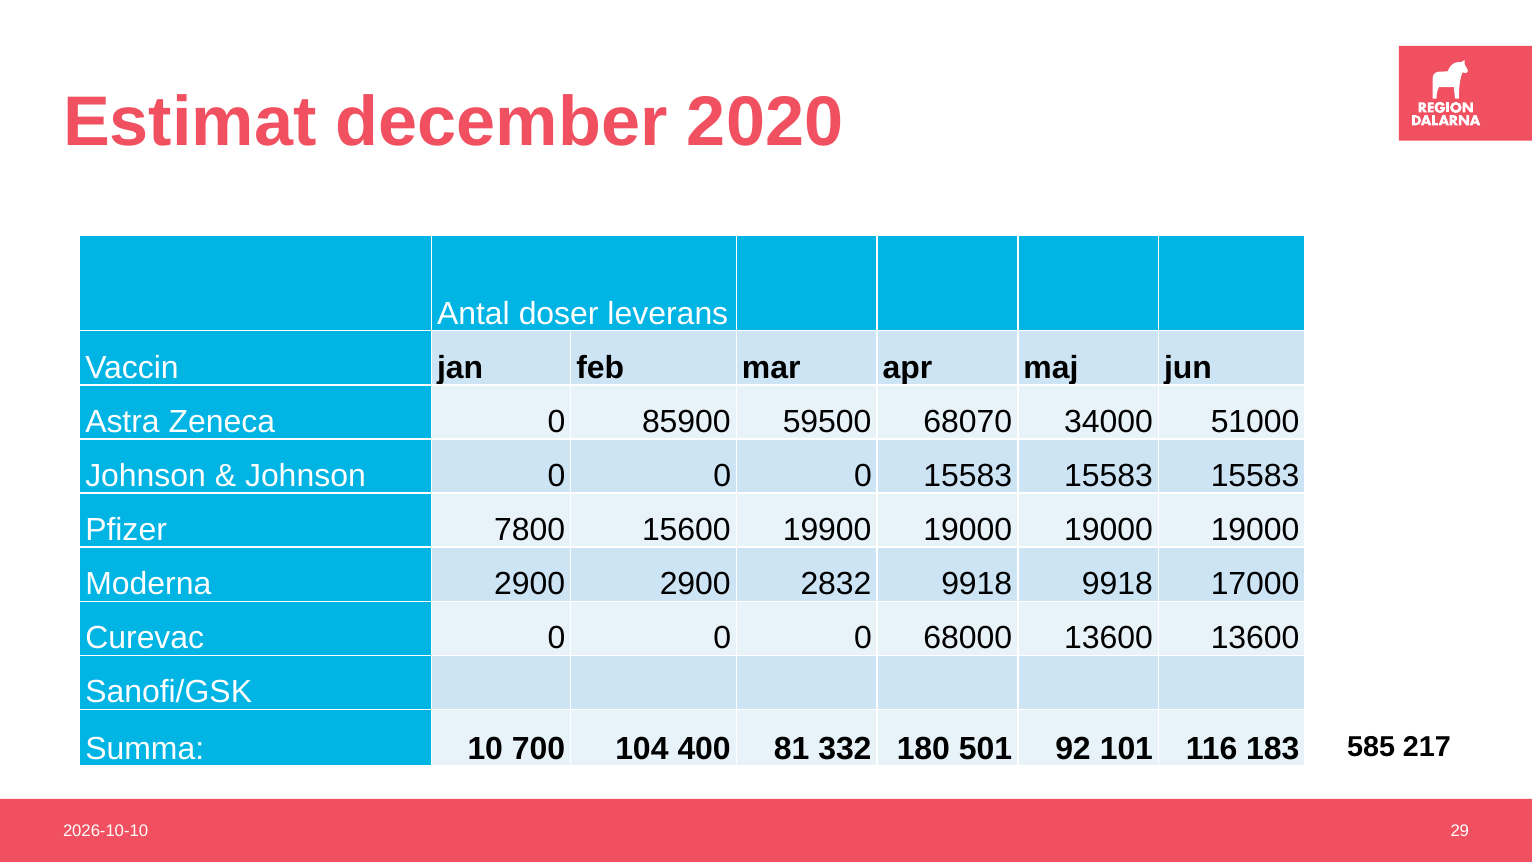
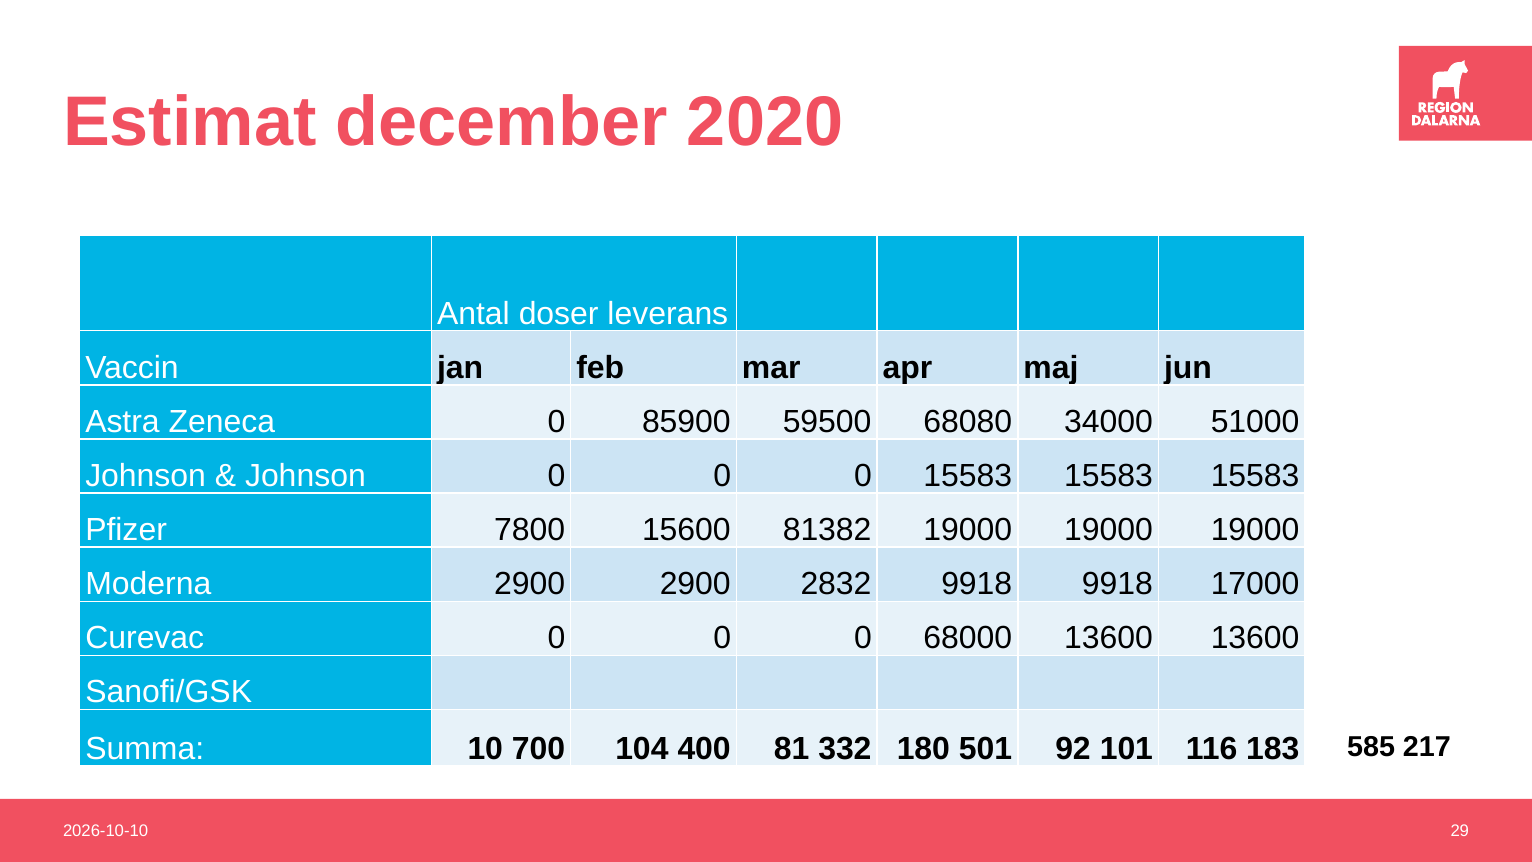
68070: 68070 -> 68080 (968, 422)
19900: 19900 -> 81382 (827, 530)
